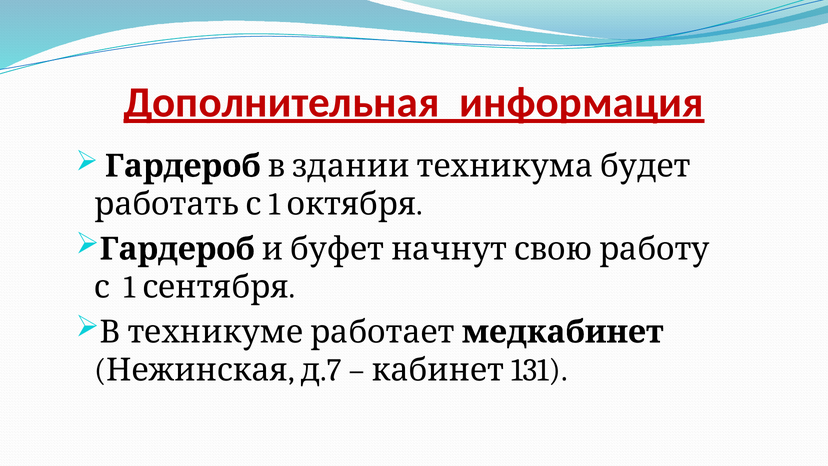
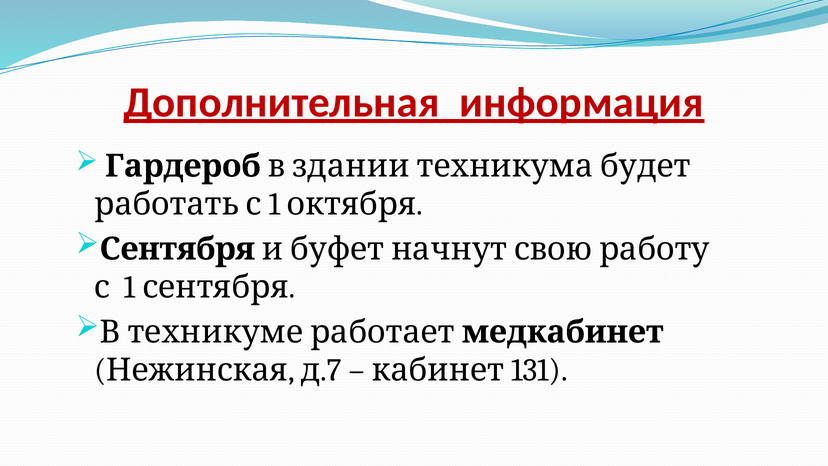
Гардероб: Гардероб -> Сентября (177, 249)
